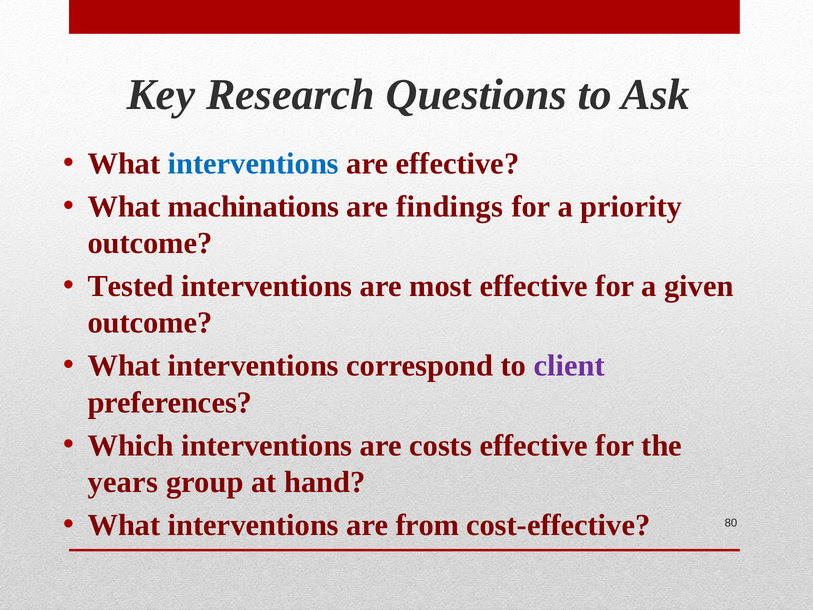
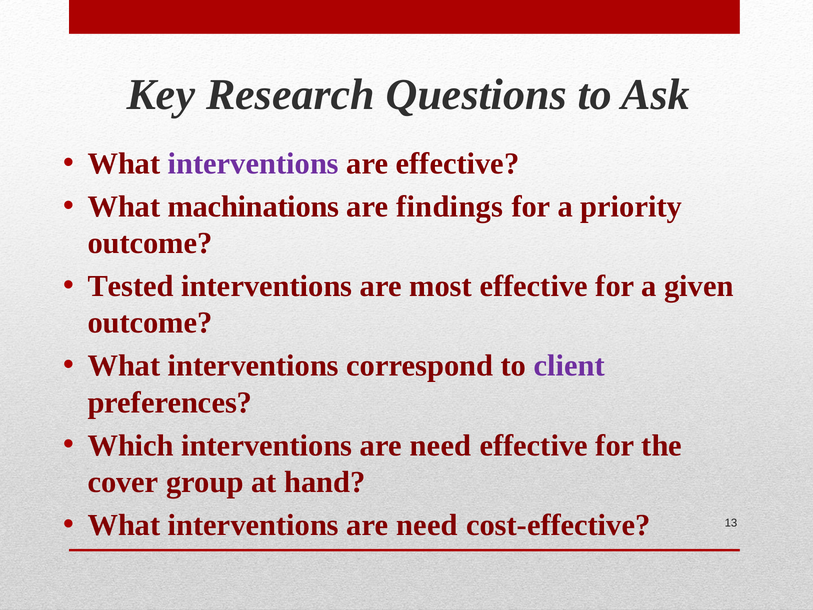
interventions colour: blue -> purple (253, 164)
Which interventions are costs: costs -> need (441, 445)
years: years -> cover (123, 482)
What interventions are from: from -> need (427, 525)
80: 80 -> 13 (731, 523)
